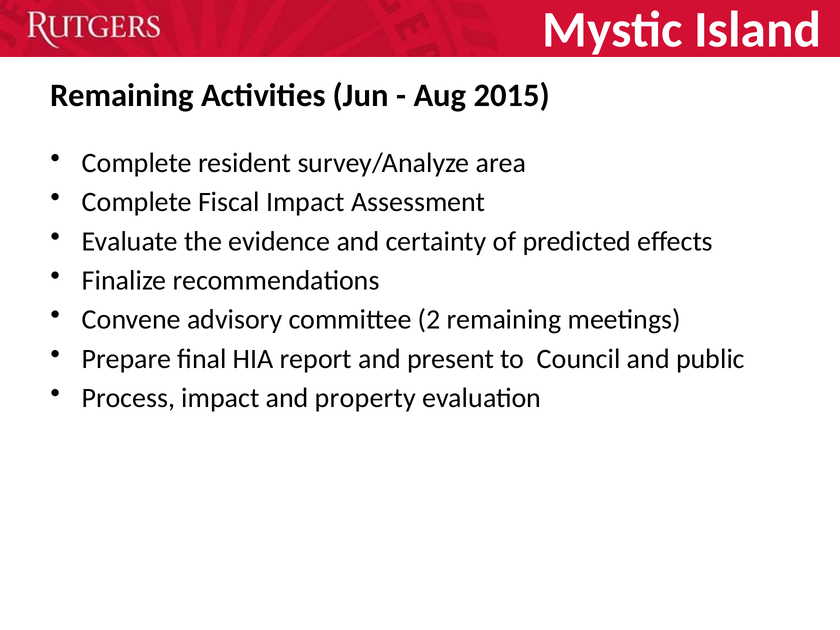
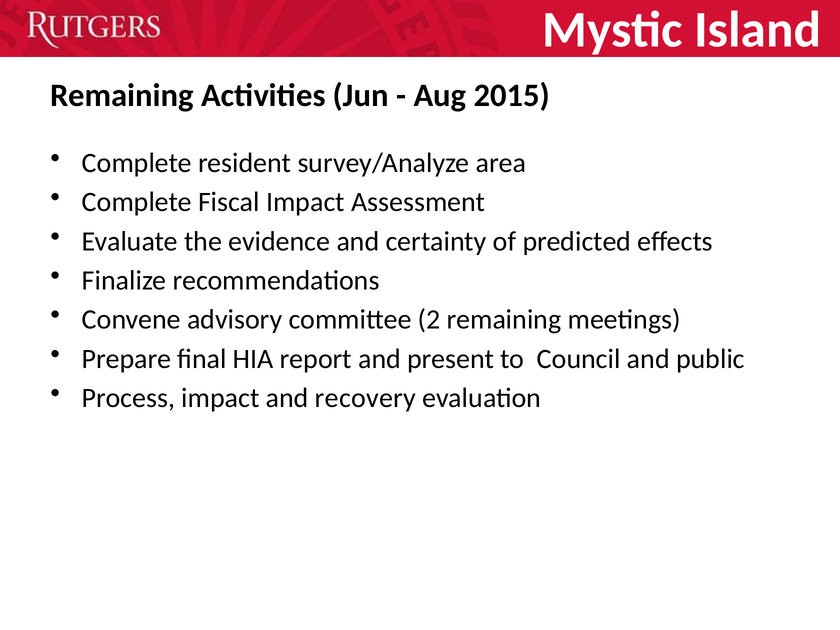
property: property -> recovery (365, 398)
